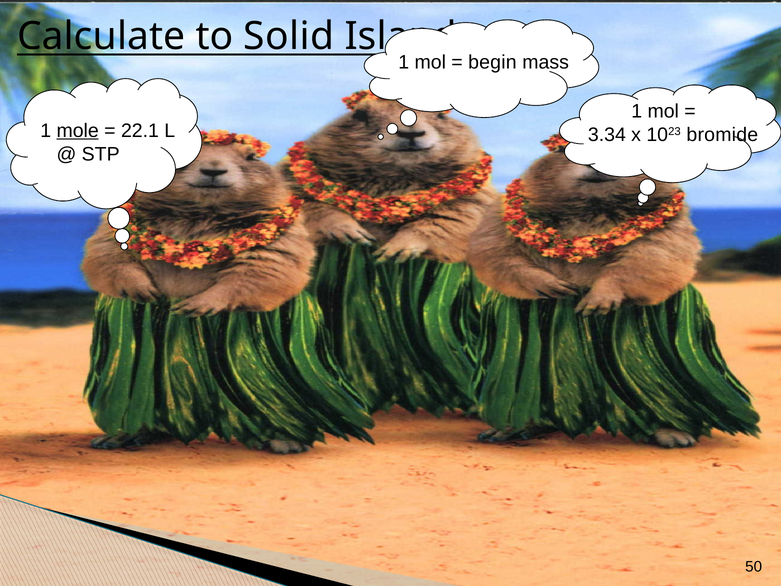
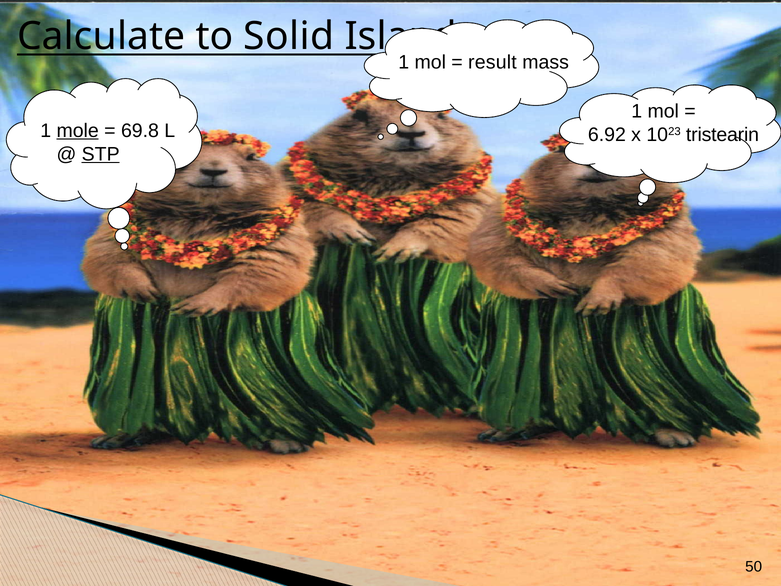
begin: begin -> result (492, 62)
22.1: 22.1 -> 69.8 (140, 131)
3.34: 3.34 -> 6.92 (607, 135)
bromide: bromide -> tristearin (723, 135)
STP underline: none -> present (101, 154)
